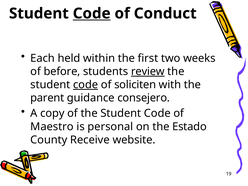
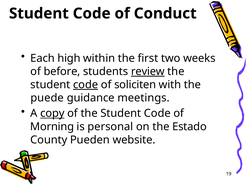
Code underline: present -> none (92, 13)
held: held -> high (69, 58)
parent: parent -> puede (47, 98)
consejero: consejero -> meetings (144, 98)
copy underline: none -> present (52, 113)
Maestro: Maestro -> Morning (52, 127)
Receive: Receive -> Pueden (90, 140)
